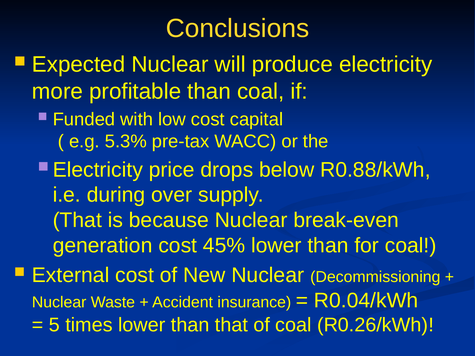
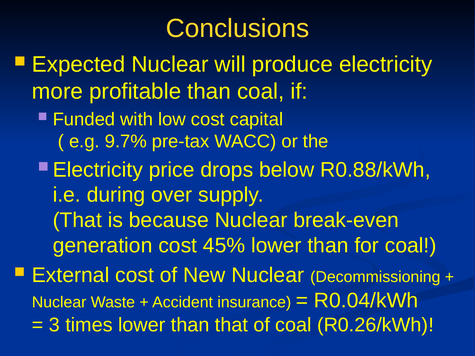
5.3%: 5.3% -> 9.7% (126, 142)
5: 5 -> 3 (54, 325)
